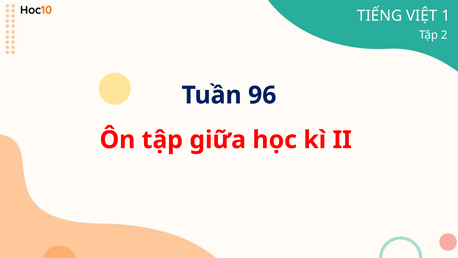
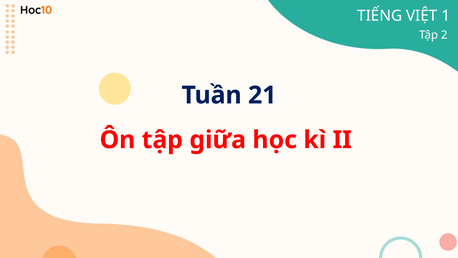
96: 96 -> 21 (262, 95)
